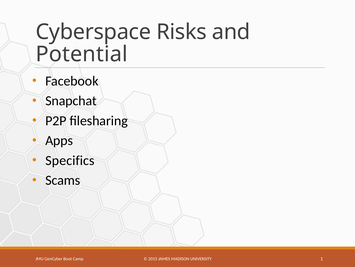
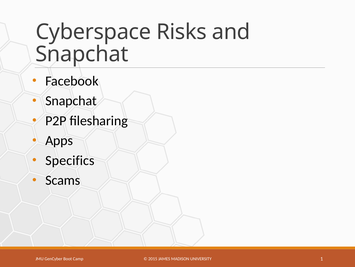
Potential: Potential -> Snapchat (82, 54)
